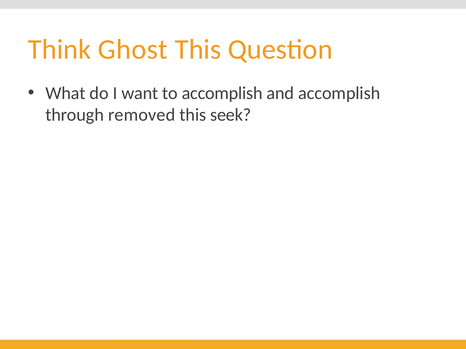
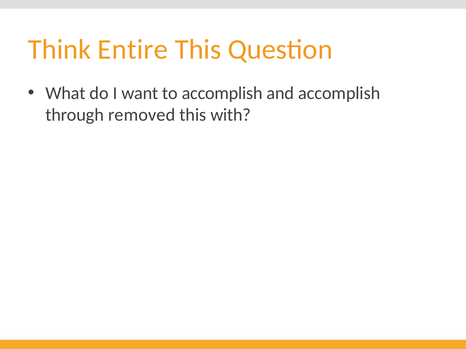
Ghost: Ghost -> Entire (133, 50)
seek: seek -> with (231, 115)
